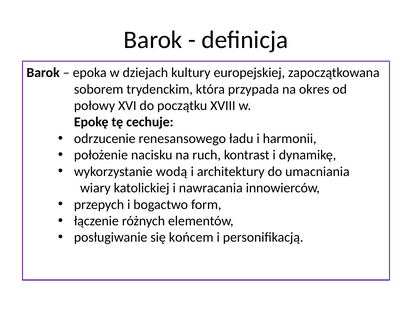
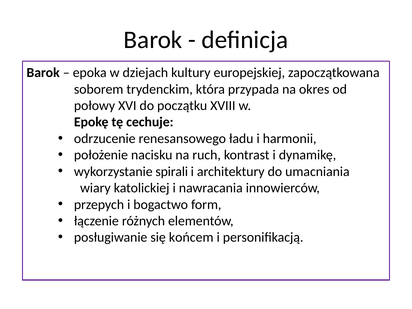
wodą: wodą -> spirali (172, 172)
